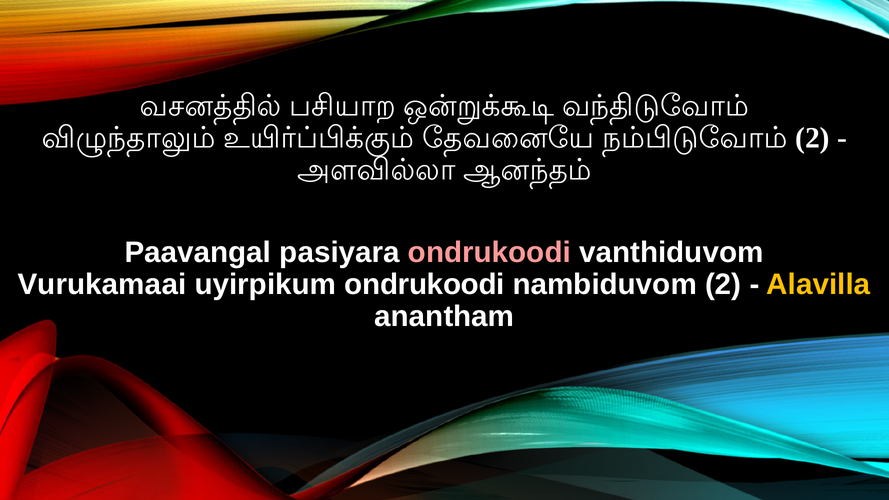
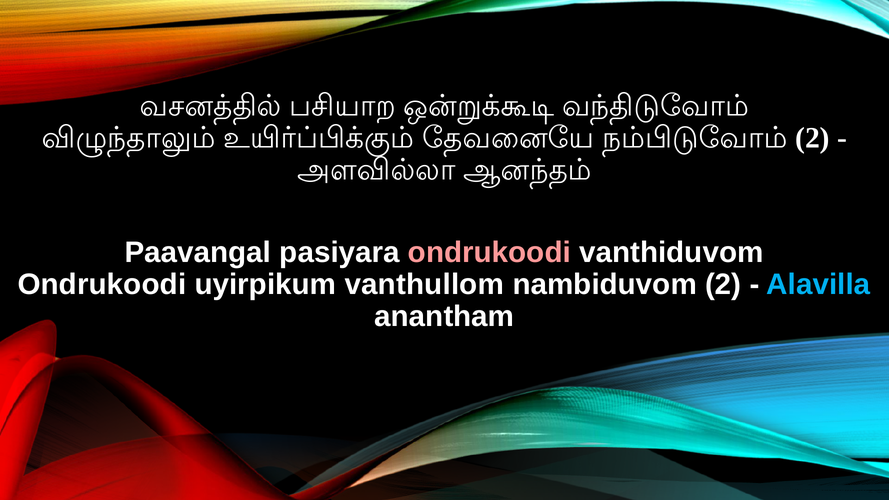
Vurukamaai: Vurukamaai -> Ondrukoodi (102, 285)
uyirpikum ondrukoodi: ondrukoodi -> vanthullom (424, 285)
Alavilla colour: yellow -> light blue (818, 285)
